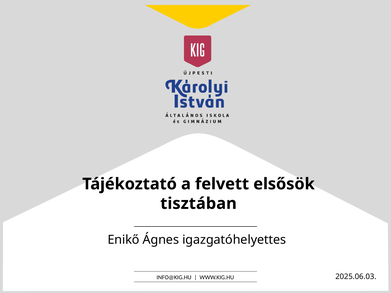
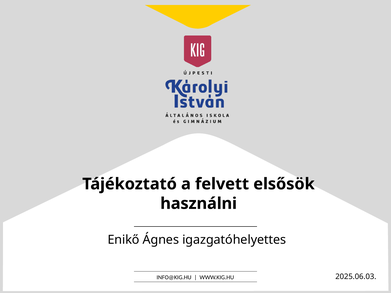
tisztában: tisztában -> használni (199, 204)
